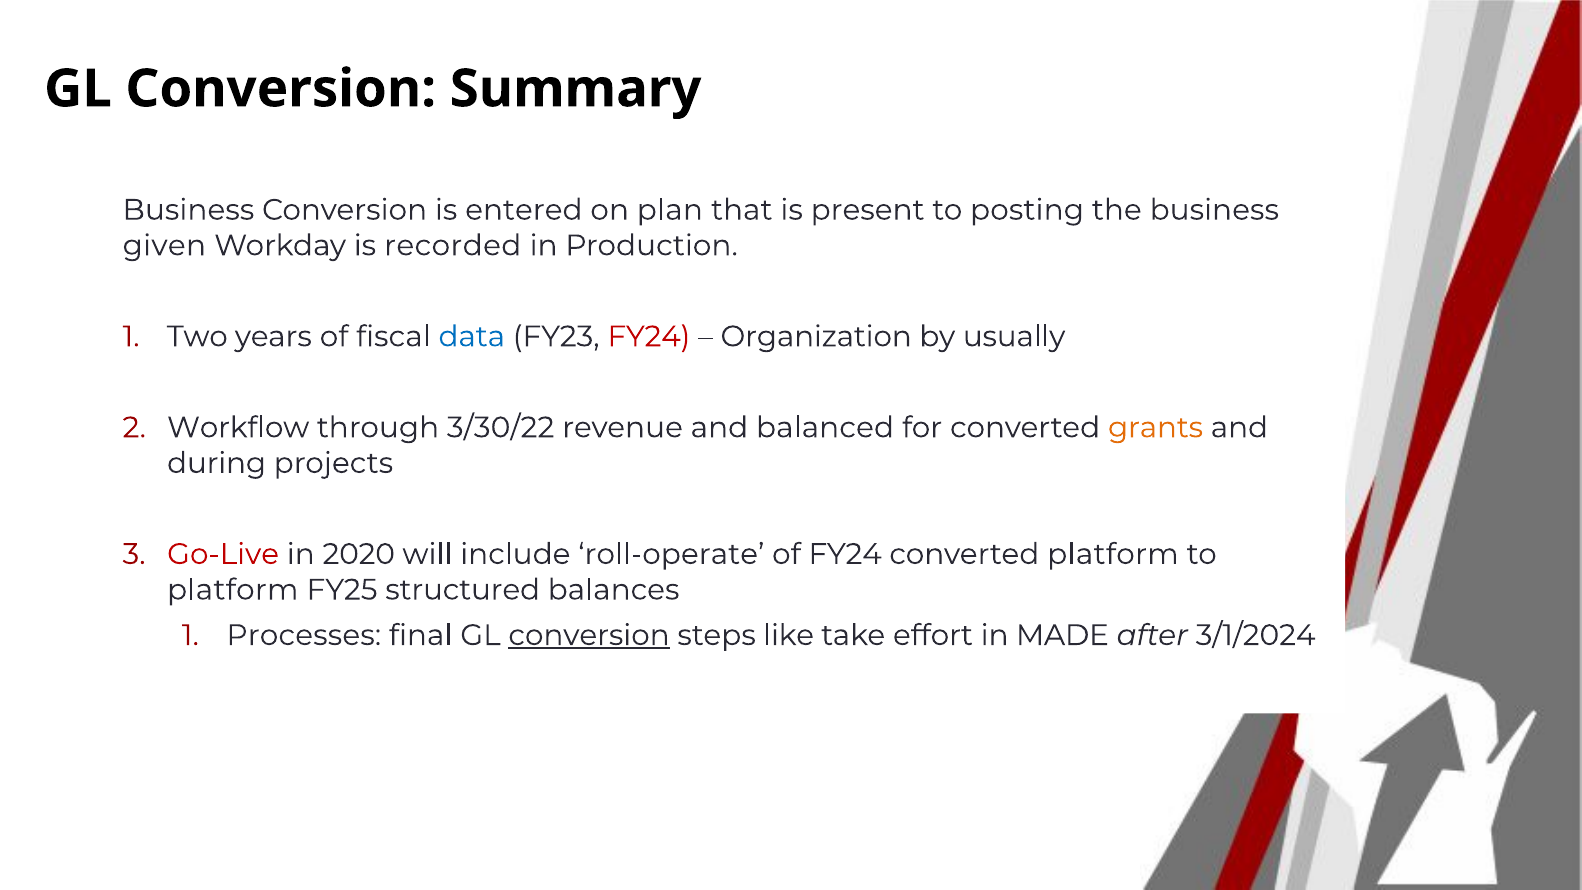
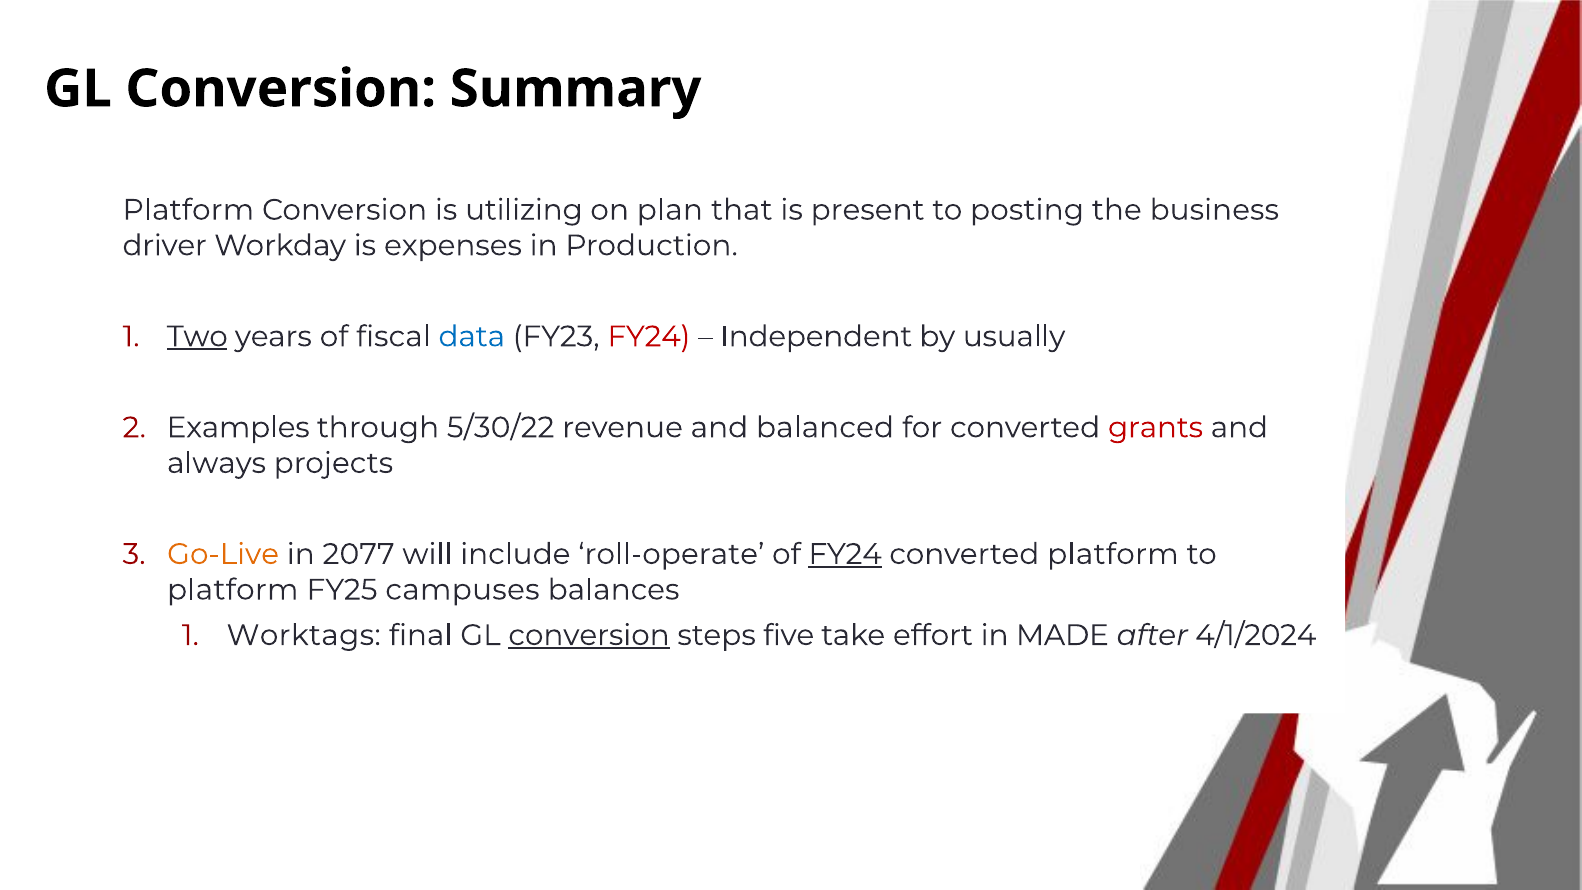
Business: Business -> Platform (188, 210)
entered: entered -> utilizing (524, 210)
given: given -> driver (165, 245)
recorded: recorded -> expenses (453, 245)
Two underline: none -> present (197, 336)
Organization: Organization -> Independent (816, 336)
Workflow: Workflow -> Examples (238, 427)
3/30/22: 3/30/22 -> 5/30/22 (501, 427)
grants colour: orange -> red (1156, 427)
during: during -> always (217, 463)
Go-Live colour: red -> orange (223, 554)
2020: 2020 -> 2077 (359, 554)
FY24 underline: none -> present (845, 554)
structured: structured -> campuses (462, 590)
Processes: Processes -> Worktags (304, 635)
like: like -> five (789, 635)
3/1/2024: 3/1/2024 -> 4/1/2024 (1256, 635)
